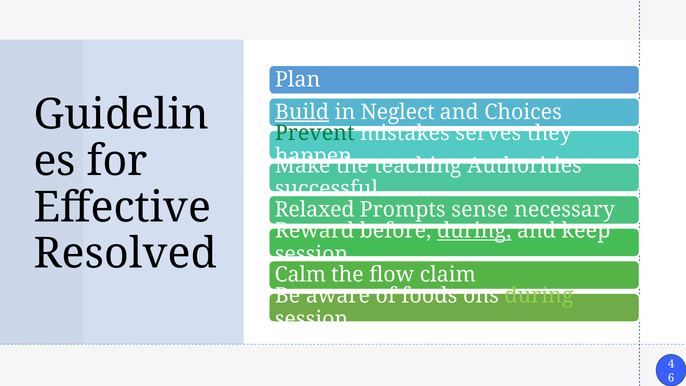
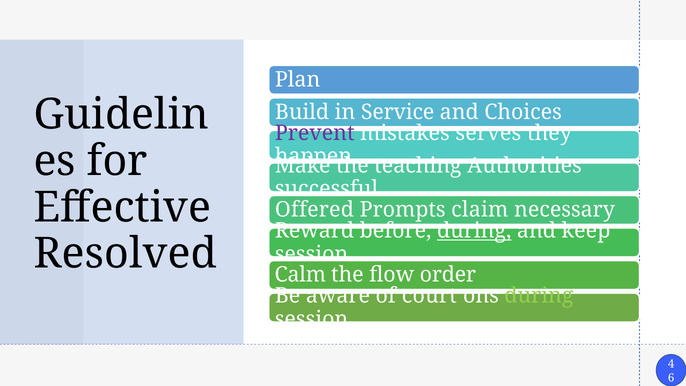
Build underline: present -> none (302, 112)
Neglect: Neglect -> Service (398, 112)
Prevent colour: green -> purple (315, 133)
Relaxed: Relaxed -> Offered (314, 210)
sense: sense -> claim (480, 210)
claim: claim -> order (448, 275)
foods: foods -> court (429, 296)
